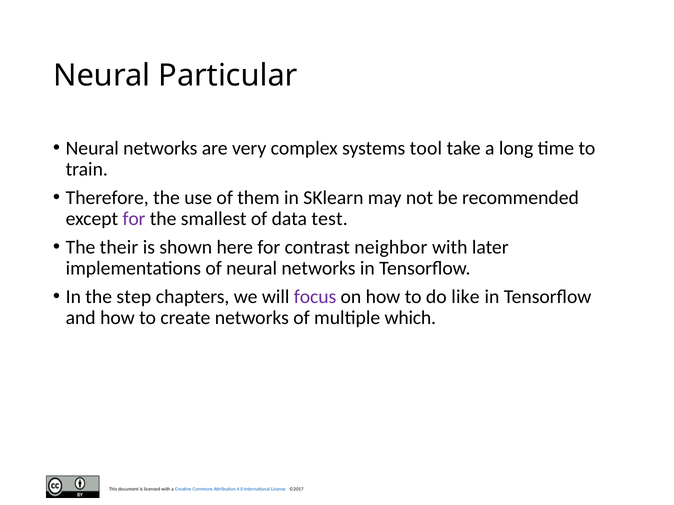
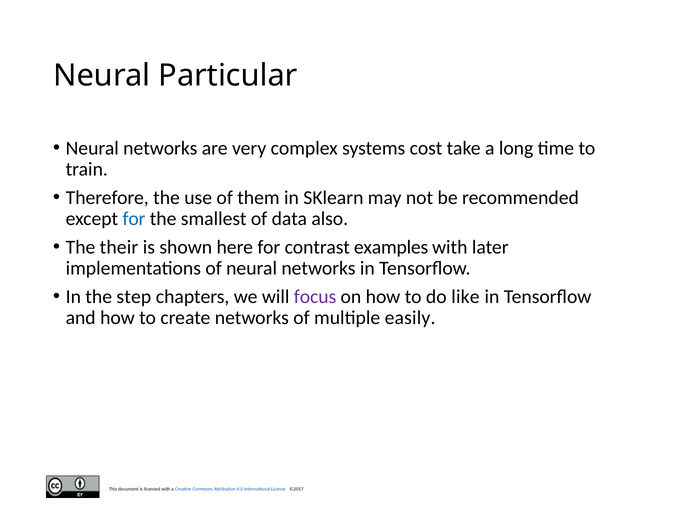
tool: tool -> cost (426, 148)
for colour: purple -> blue (134, 219)
test: test -> also (330, 219)
neighbor: neighbor -> examples (391, 247)
which: which -> easily (410, 318)
